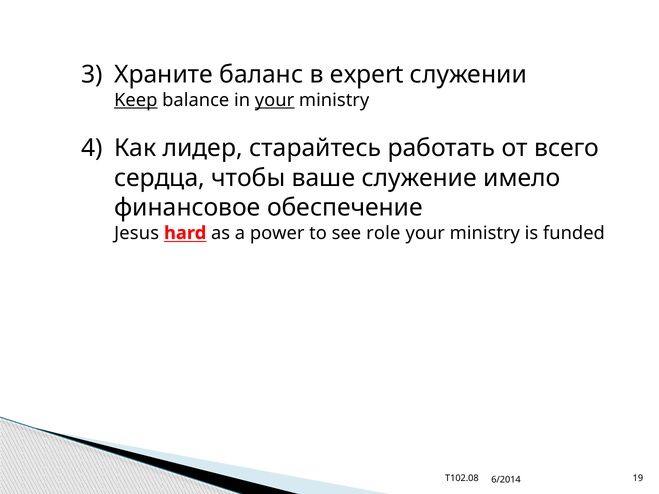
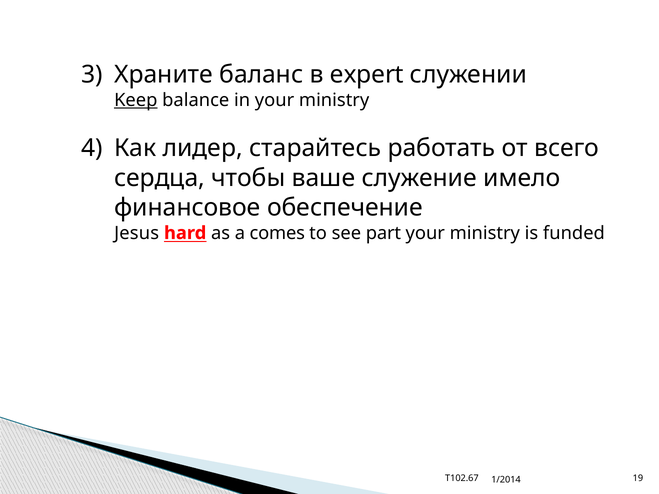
your underline: present -> none (275, 100)
power: power -> comes (277, 233)
role: role -> part (383, 233)
T102.08: T102.08 -> T102.67 (462, 479)
6/2014: 6/2014 -> 1/2014 (506, 480)
